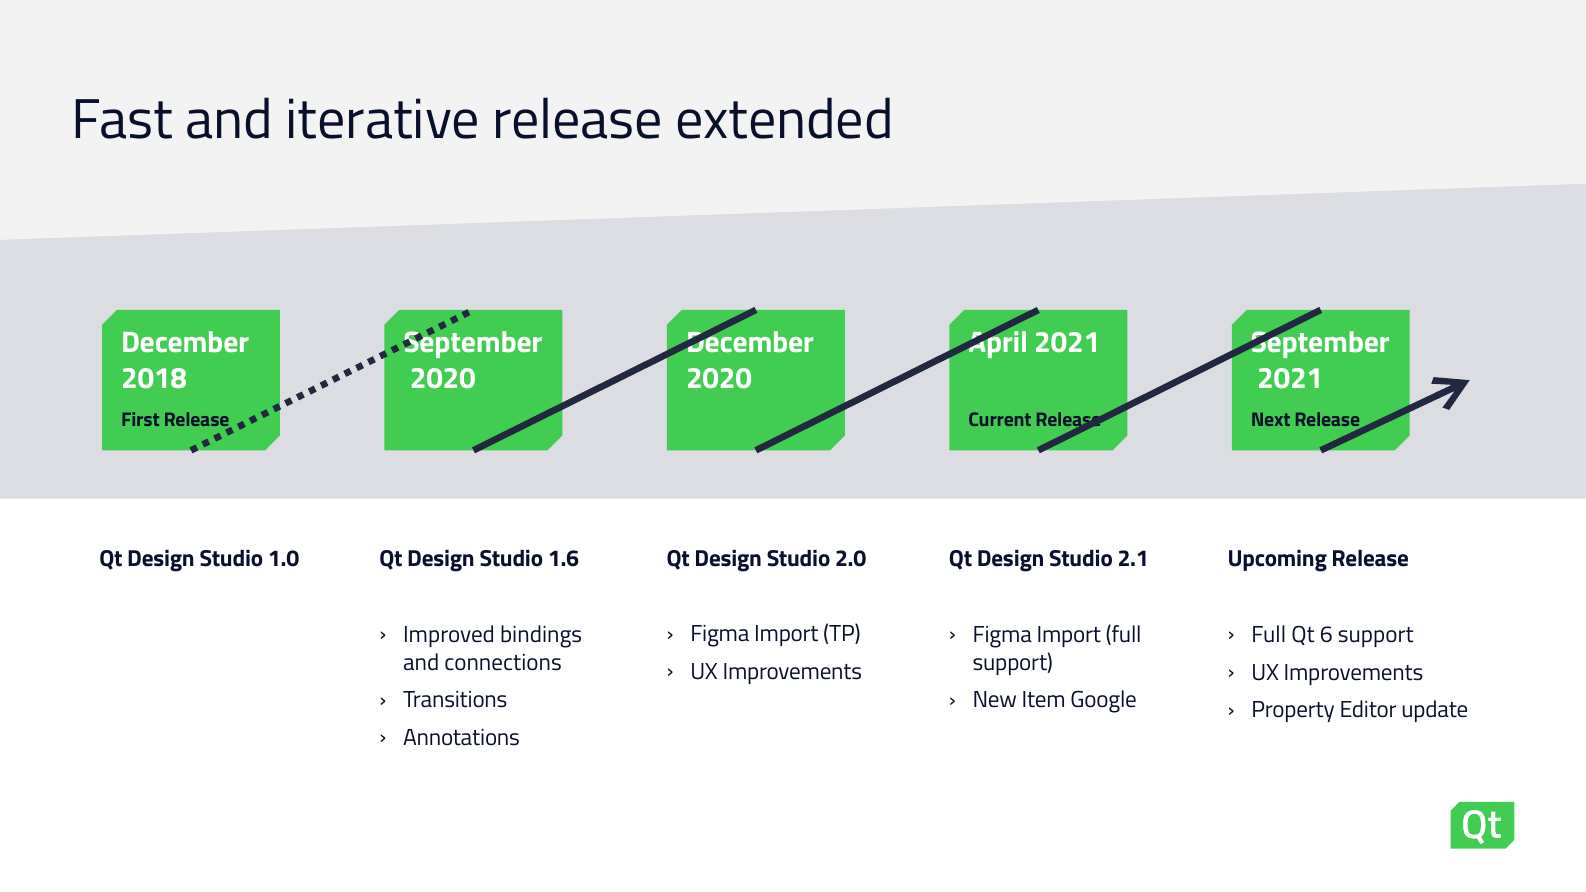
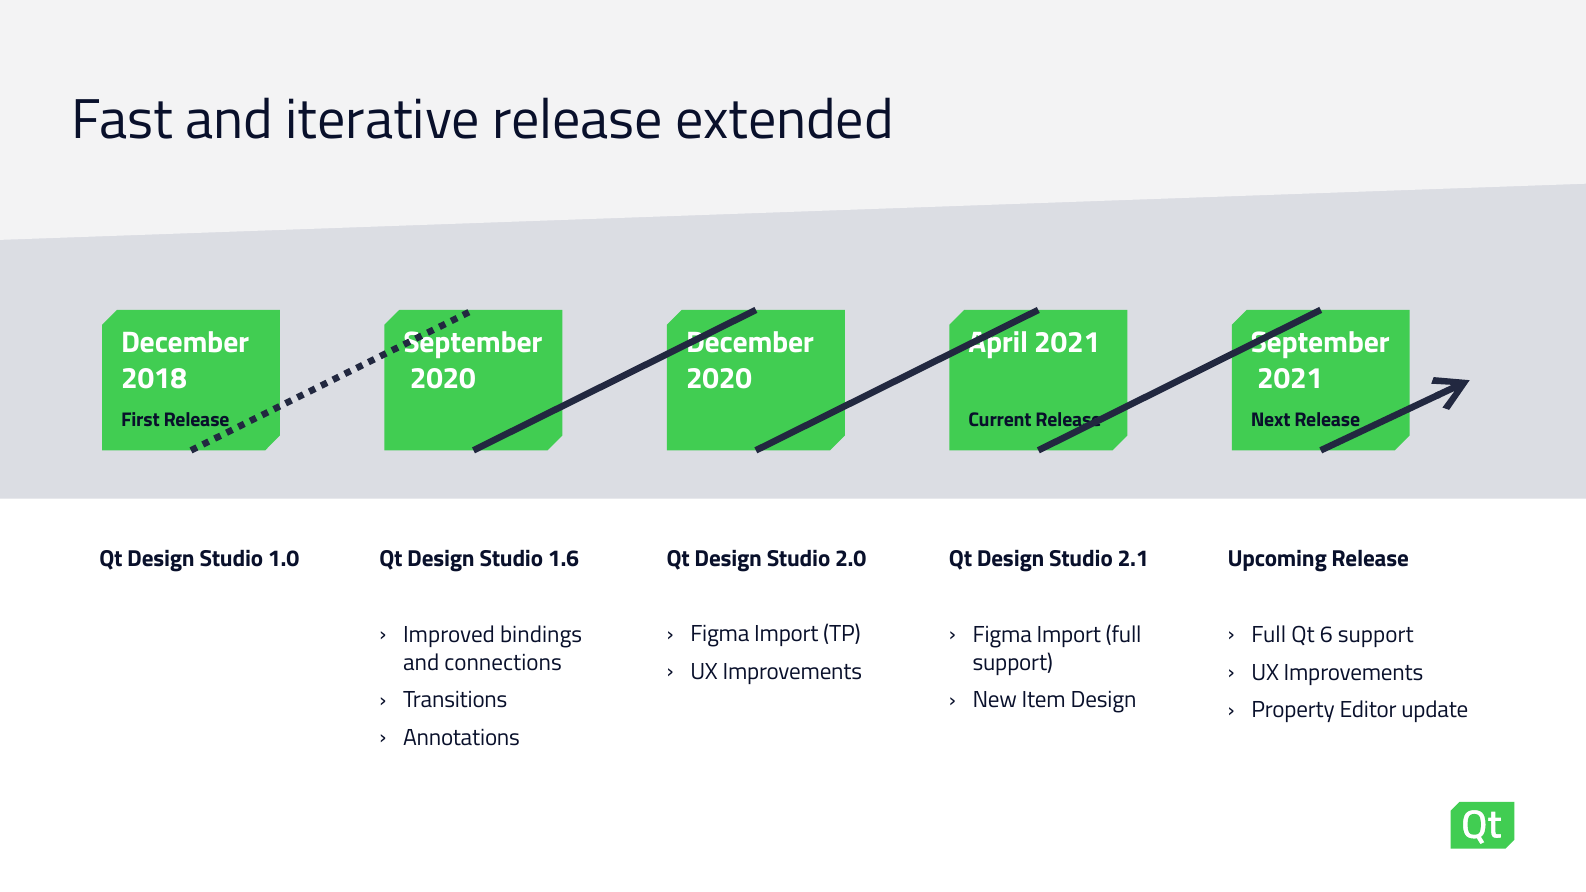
Item Google: Google -> Design (1104, 700)
